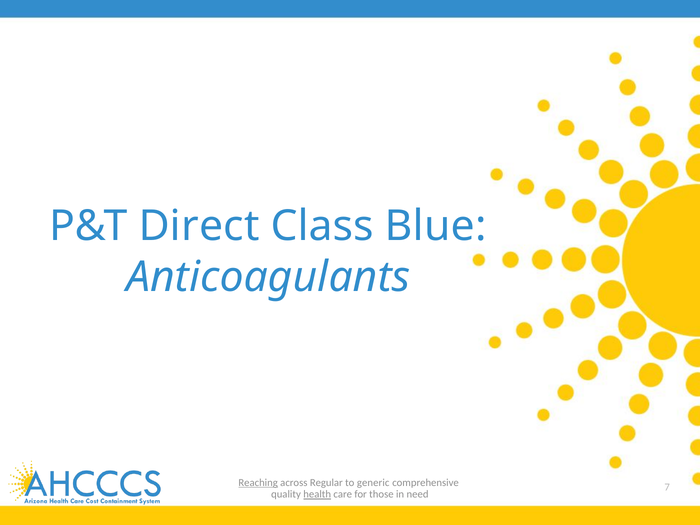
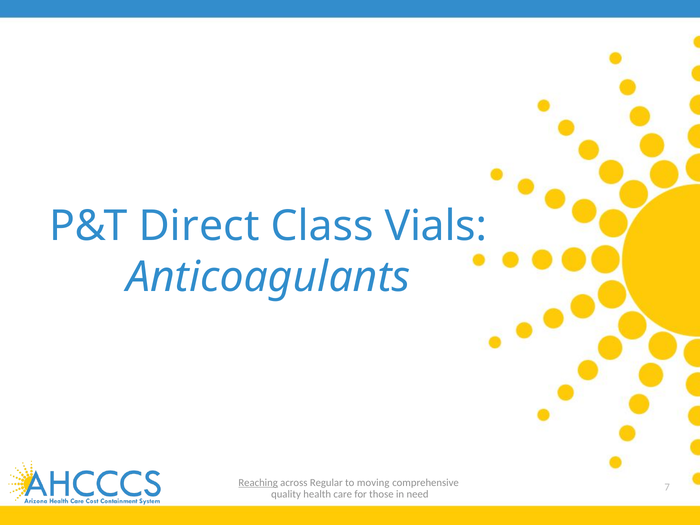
Blue: Blue -> Vials (436, 226)
generic: generic -> moving (373, 483)
health underline: present -> none (317, 494)
